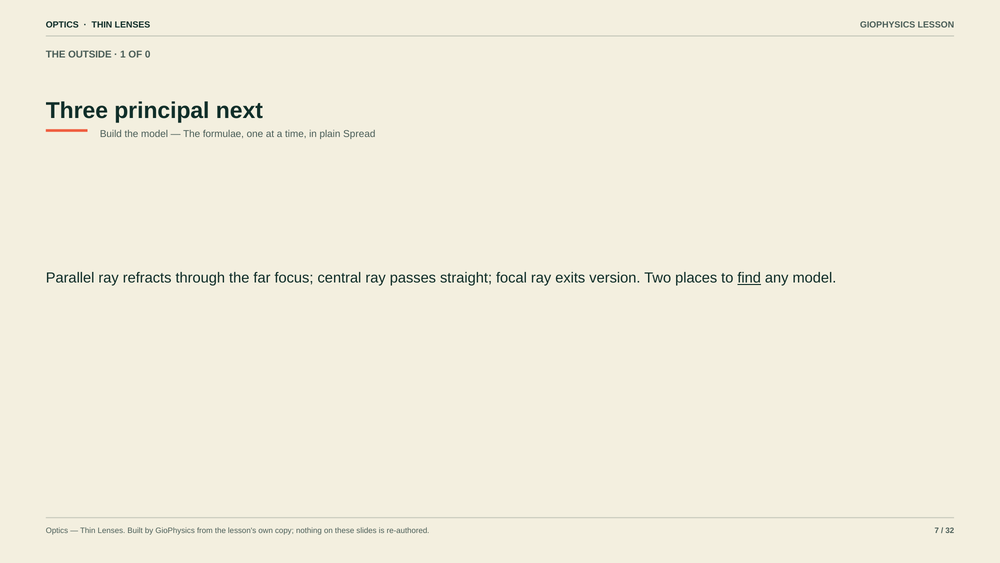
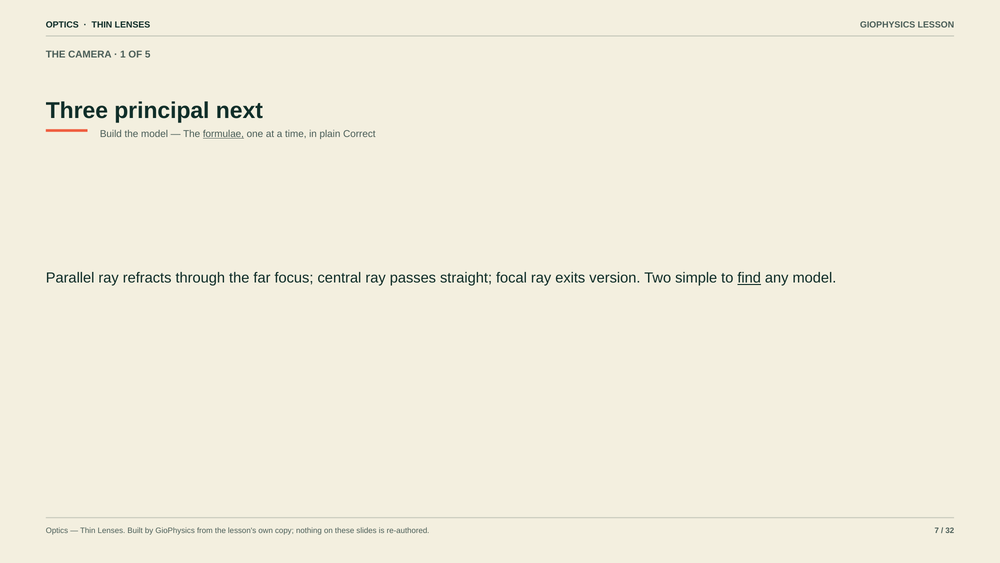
OUTSIDE: OUTSIDE -> CAMERA (90, 55)
0: 0 -> 5 (148, 55)
formulae underline: none -> present (223, 134)
Spread: Spread -> Correct (359, 134)
places: places -> simple (696, 278)
